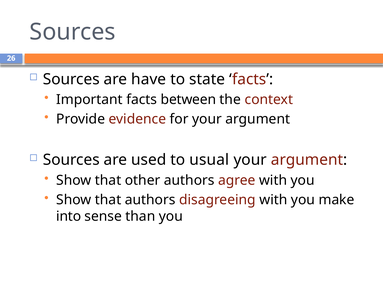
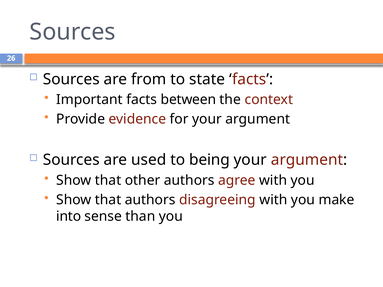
have: have -> from (149, 79)
usual: usual -> being (209, 160)
